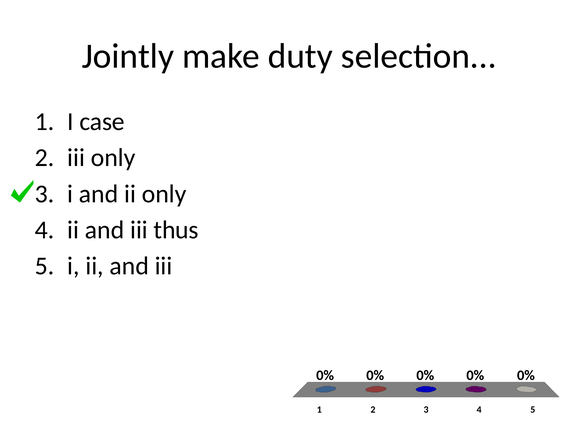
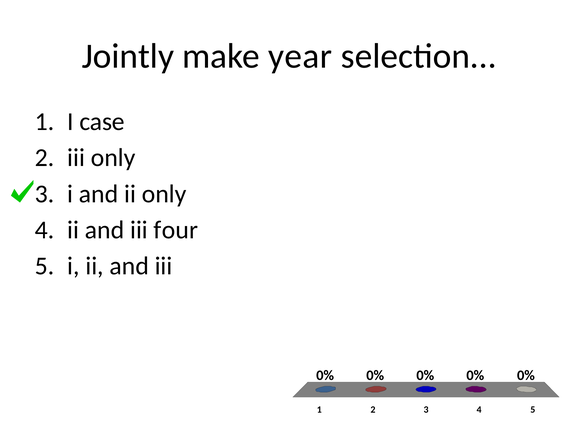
duty: duty -> year (300, 56)
thus: thus -> four (176, 230)
